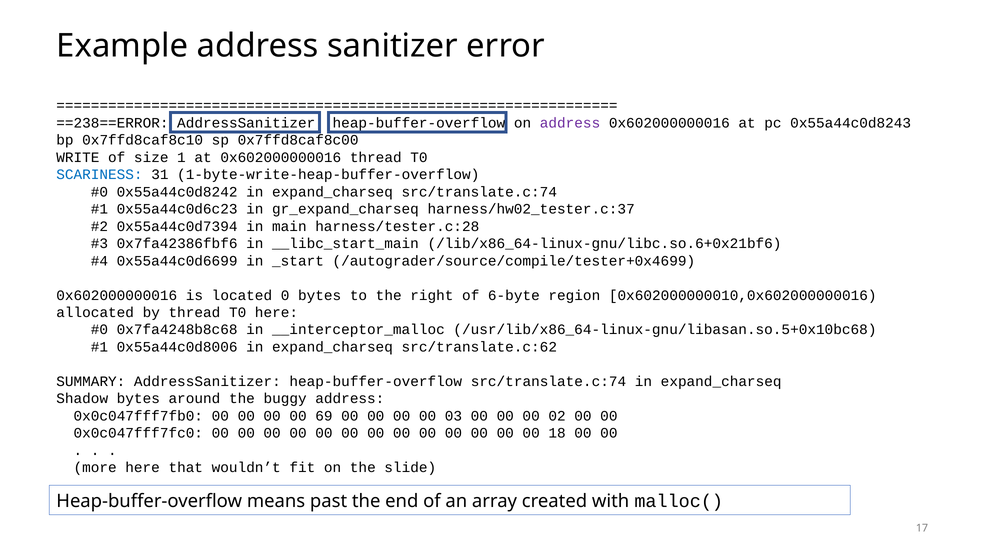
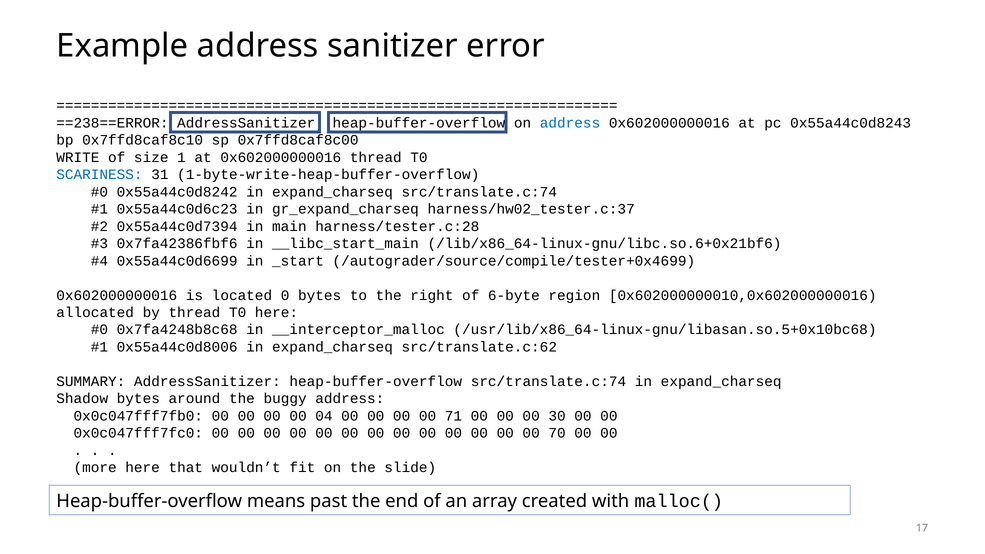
address colour: purple -> blue (570, 123)
69: 69 -> 04 (324, 416)
03: 03 -> 71 (453, 416)
02: 02 -> 30 (557, 416)
18: 18 -> 70 (557, 433)
